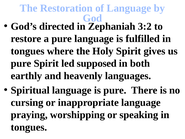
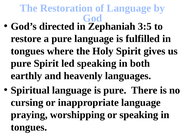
3:2: 3:2 -> 3:5 (145, 26)
led supposed: supposed -> speaking (97, 63)
